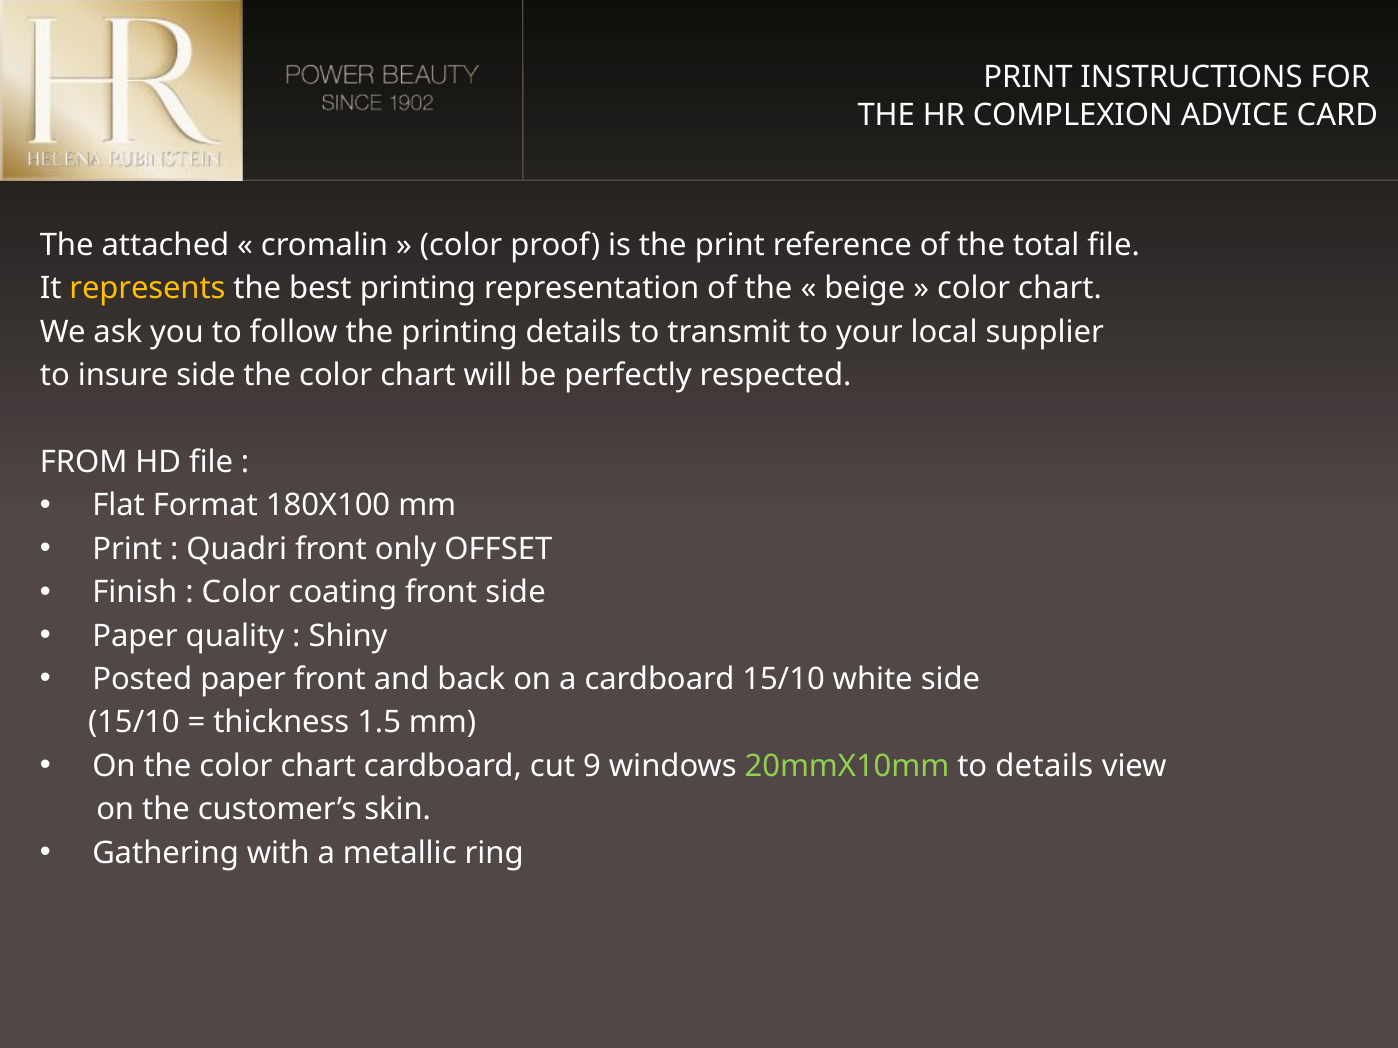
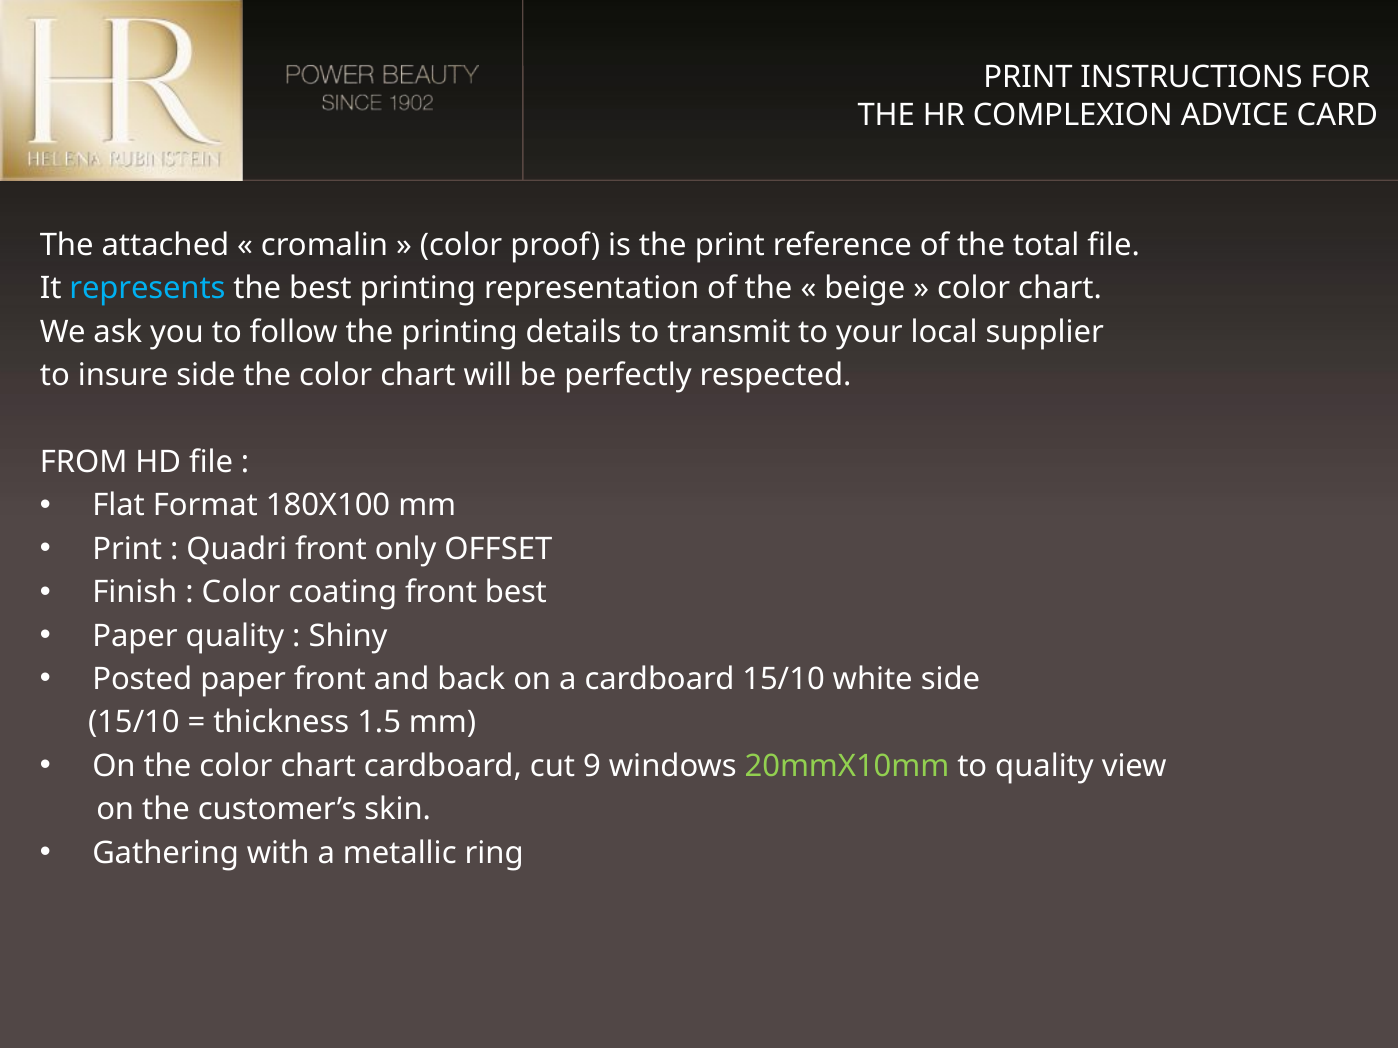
represents colour: yellow -> light blue (147, 289)
front side: side -> best (516, 593)
to details: details -> quality (1044, 767)
